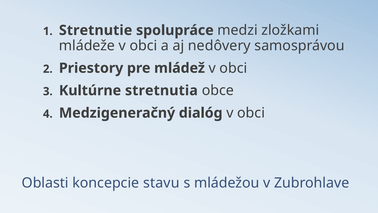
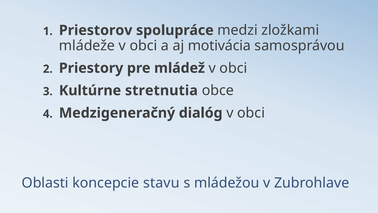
Stretnutie: Stretnutie -> Priestorov (96, 30)
nedôvery: nedôvery -> motivácia (219, 46)
